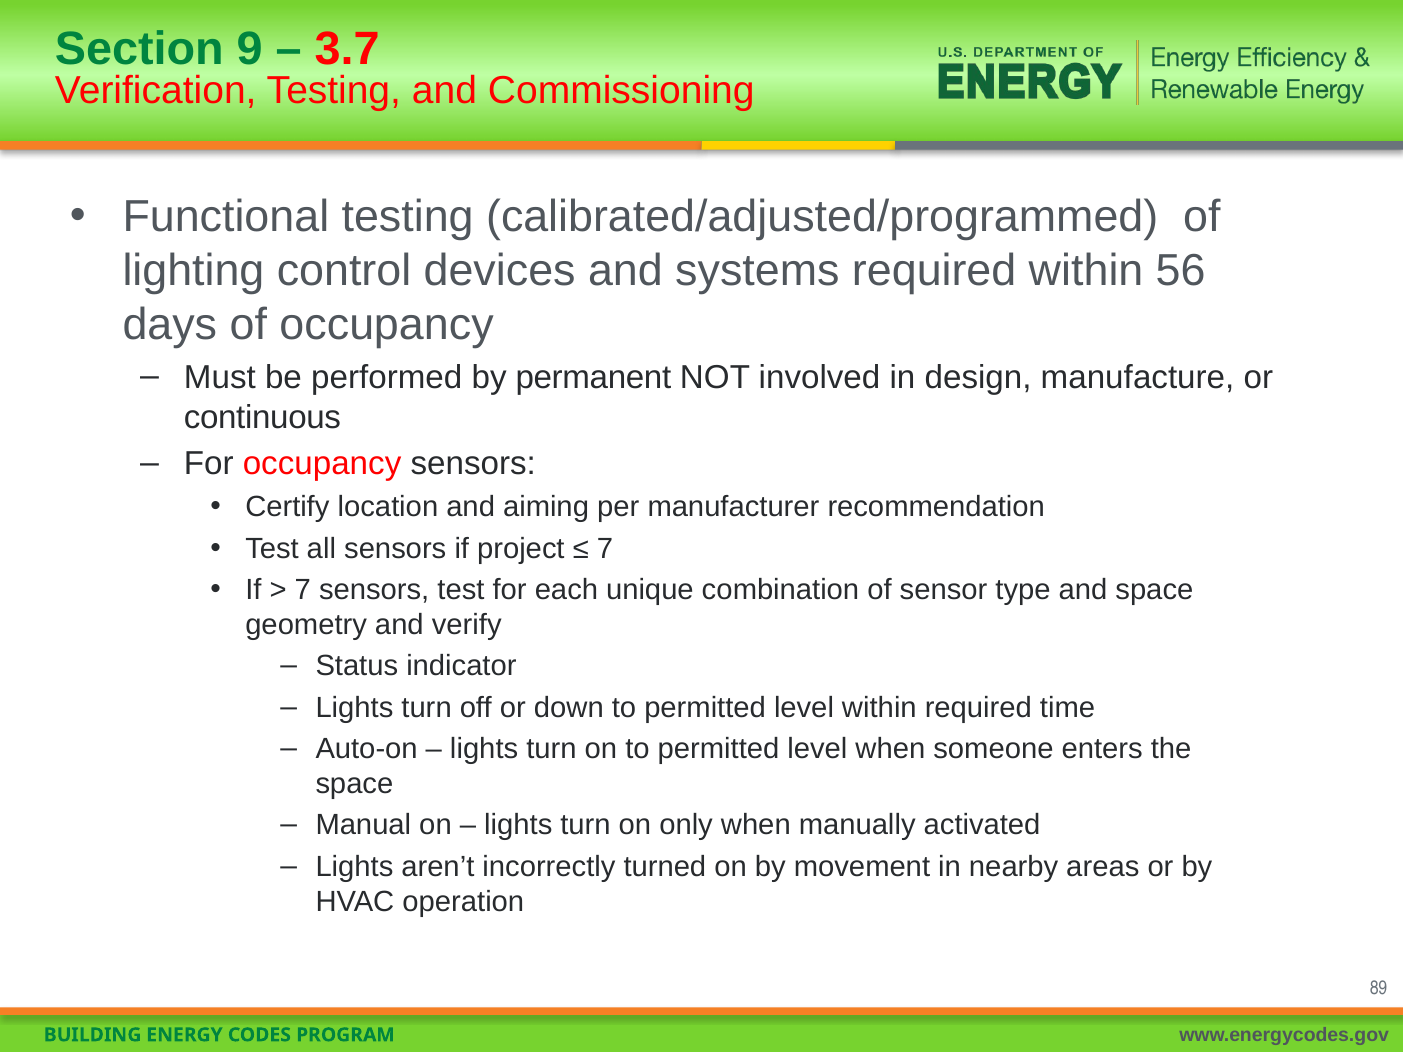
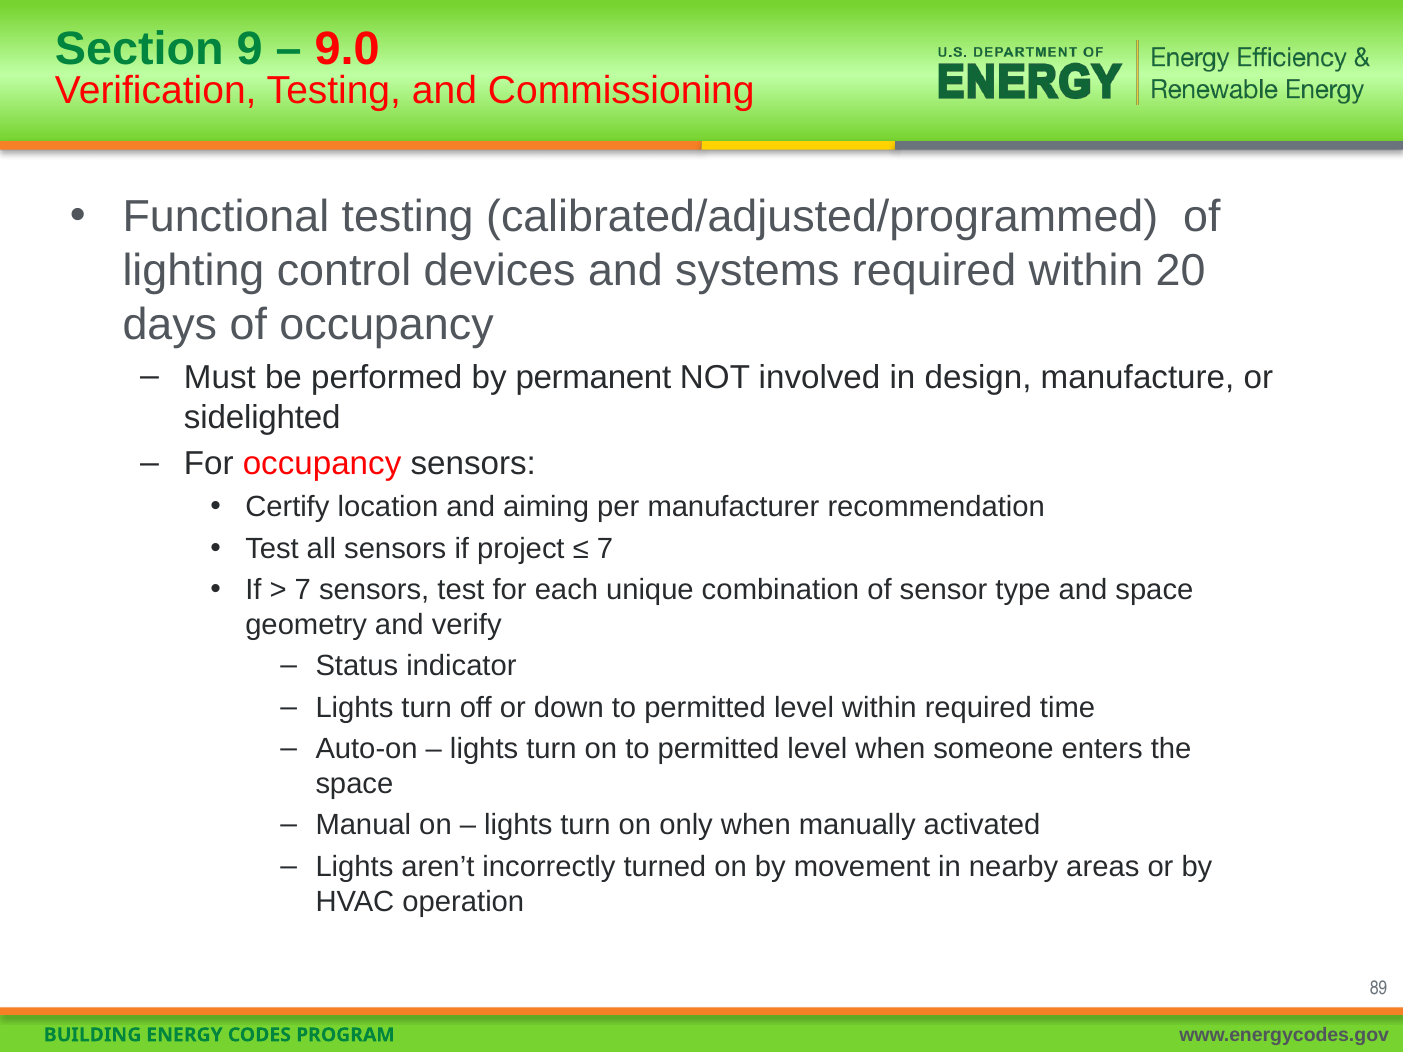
3.7: 3.7 -> 9.0 (347, 49)
56: 56 -> 20 (1181, 271)
continuous: continuous -> sidelighted (262, 417)
